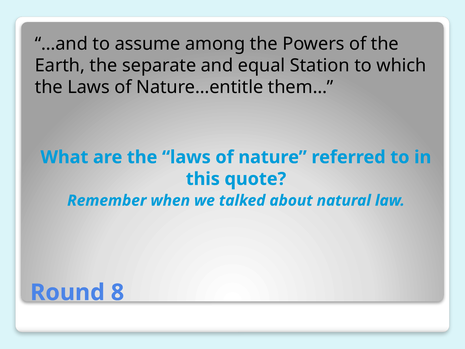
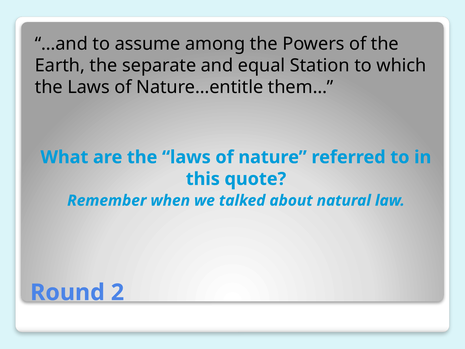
8: 8 -> 2 (117, 292)
